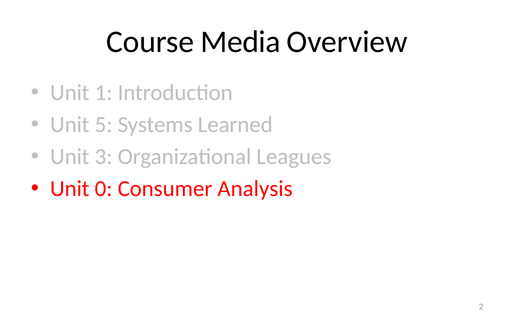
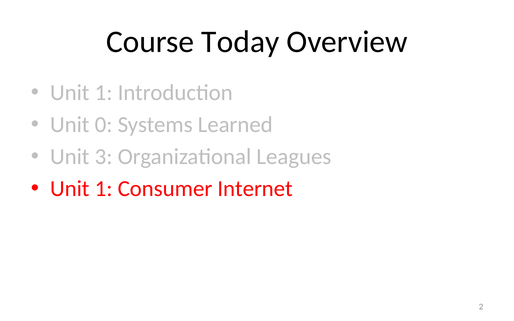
Media: Media -> Today (240, 42)
5: 5 -> 0 (104, 125)
0: 0 -> 1 (104, 189)
Analysis: Analysis -> Internet (255, 189)
